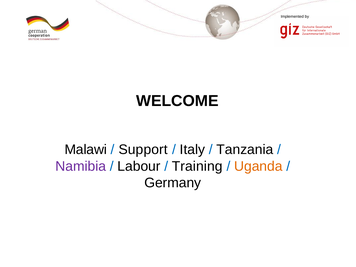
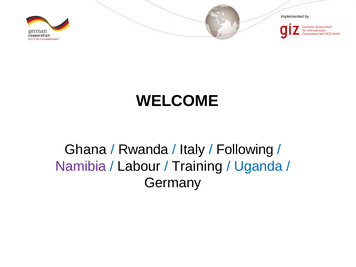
Malawi: Malawi -> Ghana (86, 150)
Support: Support -> Rwanda (143, 150)
Tanzania: Tanzania -> Following (245, 150)
Uganda colour: orange -> blue (258, 166)
